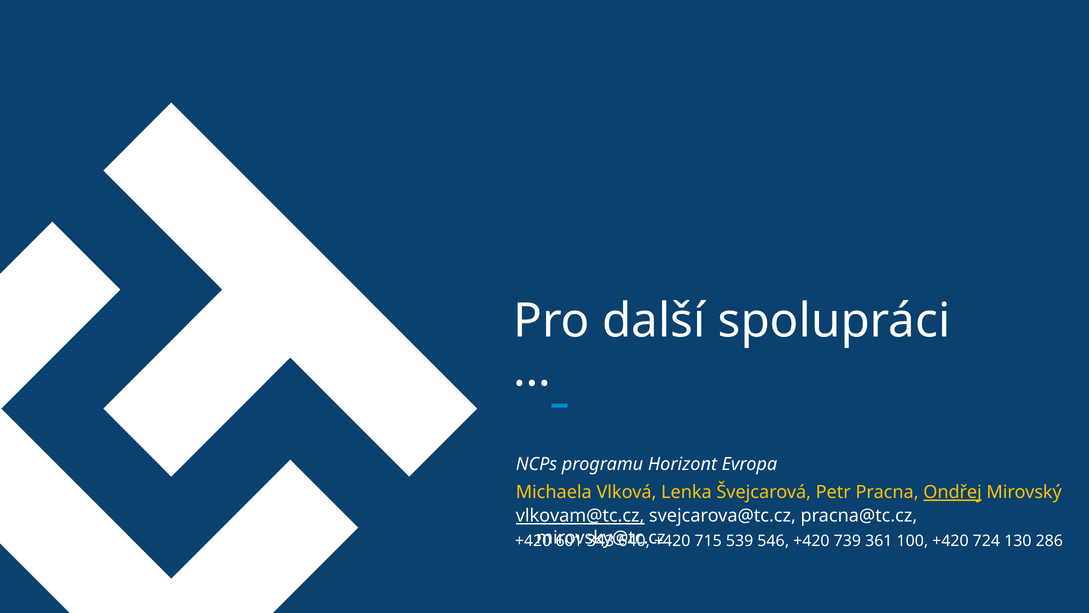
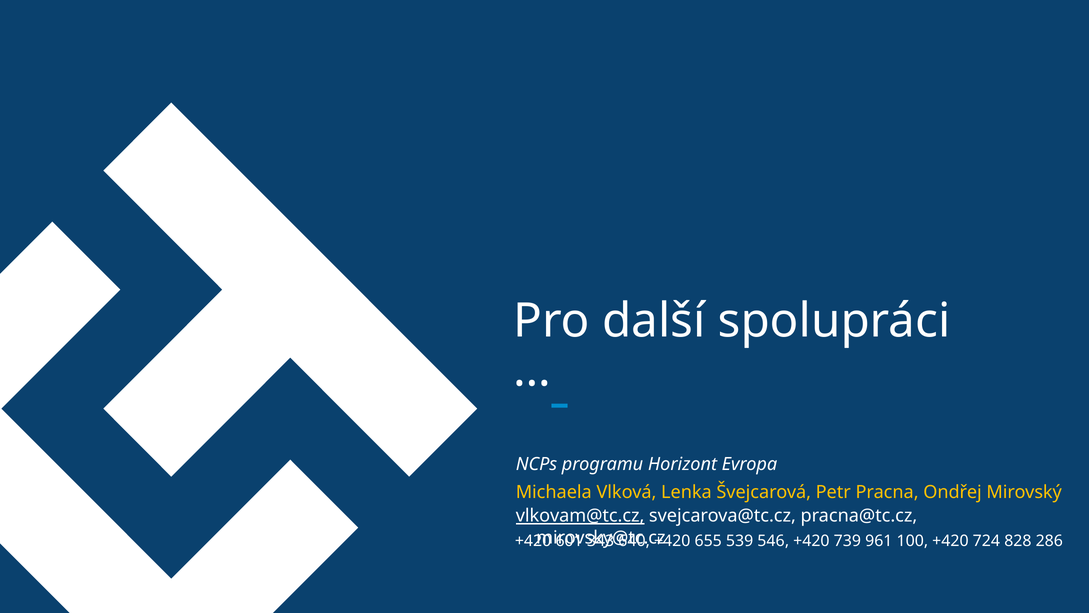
Ondřej underline: present -> none (953, 492)
715: 715 -> 655 (708, 541)
361: 361 -> 961 (879, 541)
130: 130 -> 828 (1018, 541)
